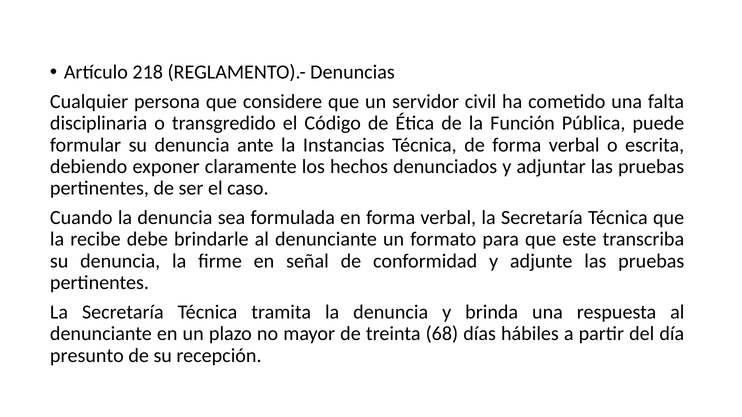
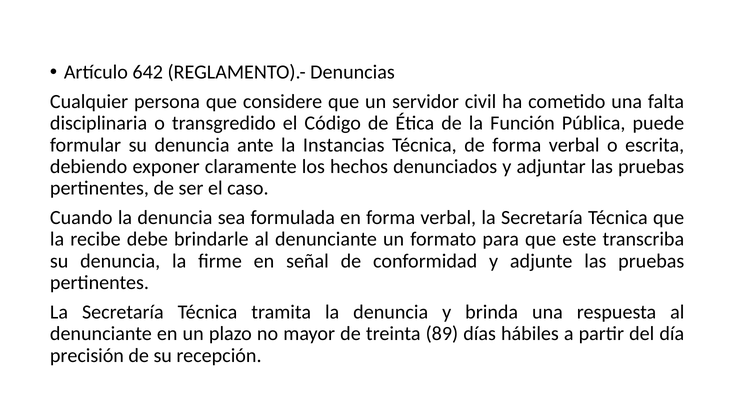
218: 218 -> 642 (148, 72)
68: 68 -> 89 (442, 334)
presunto: presunto -> precisión (87, 356)
